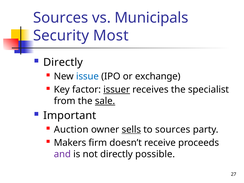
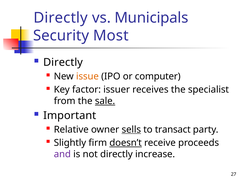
Sources: Sources -> Directly (61, 18)
issue colour: blue -> orange (87, 76)
exchange: exchange -> computer (158, 76)
issuer underline: present -> none (117, 90)
Auction: Auction -> Relative (71, 130)
to sources: sources -> transact (173, 130)
Makers: Makers -> Slightly (70, 143)
doesn’t underline: none -> present (126, 143)
possible: possible -> increase (155, 154)
